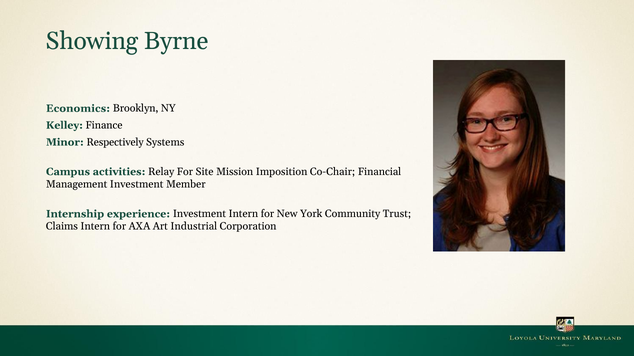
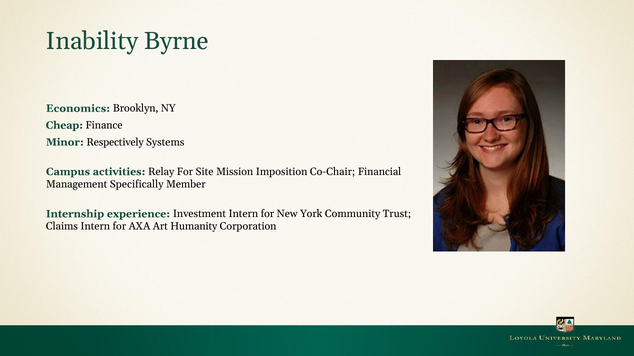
Showing: Showing -> Inability (92, 41)
Kelley: Kelley -> Cheap (64, 125)
Management Investment: Investment -> Specifically (137, 185)
Industrial: Industrial -> Humanity (194, 227)
